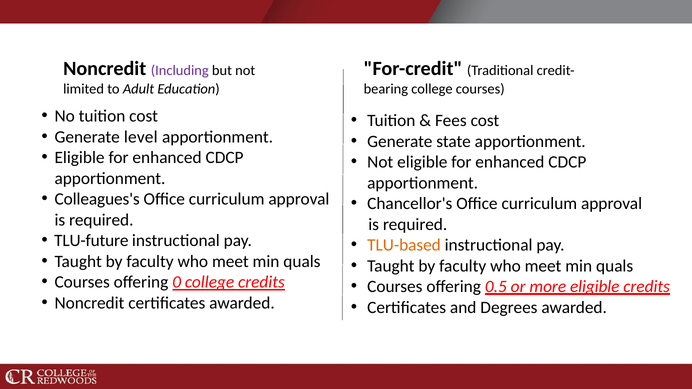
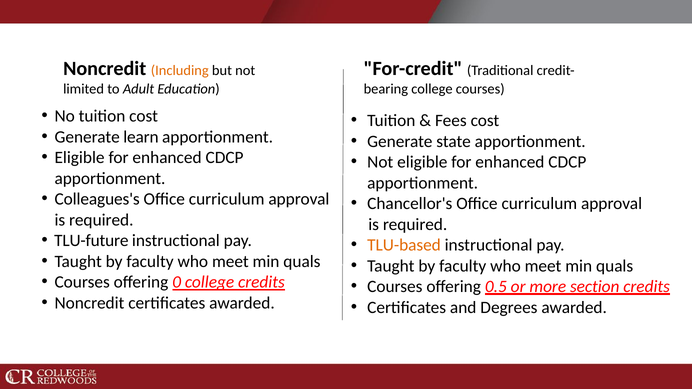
Including colour: purple -> orange (180, 71)
level: level -> learn (141, 137)
more eligible: eligible -> section (595, 287)
